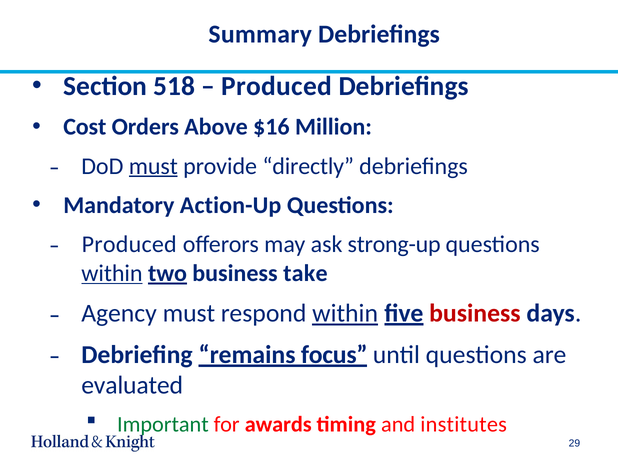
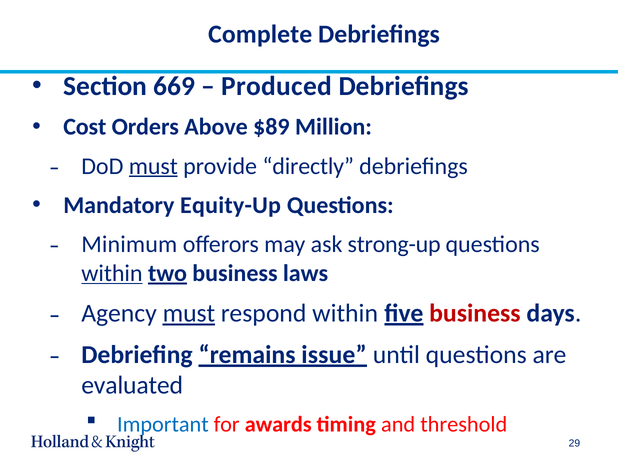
Summary: Summary -> Complete (260, 34)
518: 518 -> 669 (174, 86)
$16: $16 -> $89 (271, 127)
Action-Up: Action-Up -> Equity-Up (231, 205)
Produced: Produced -> Minimum (129, 245)
take: take -> laws (306, 273)
must underline: none -> present (189, 314)
within underline: present -> none (345, 314)
focus: focus -> issue (334, 355)
Important colour: green -> blue (163, 425)
institutes: institutes -> threshold (464, 425)
